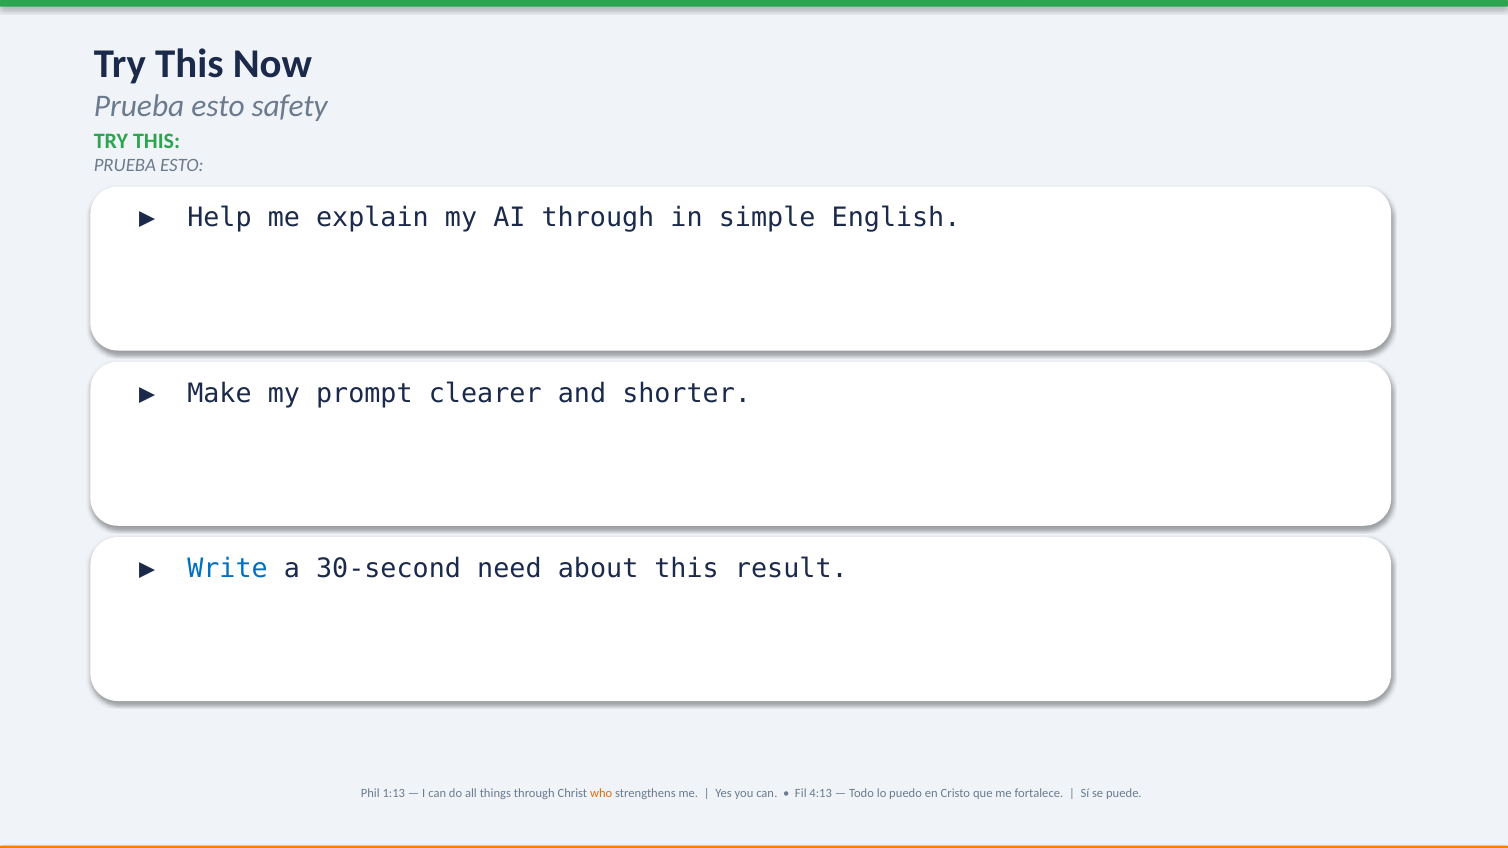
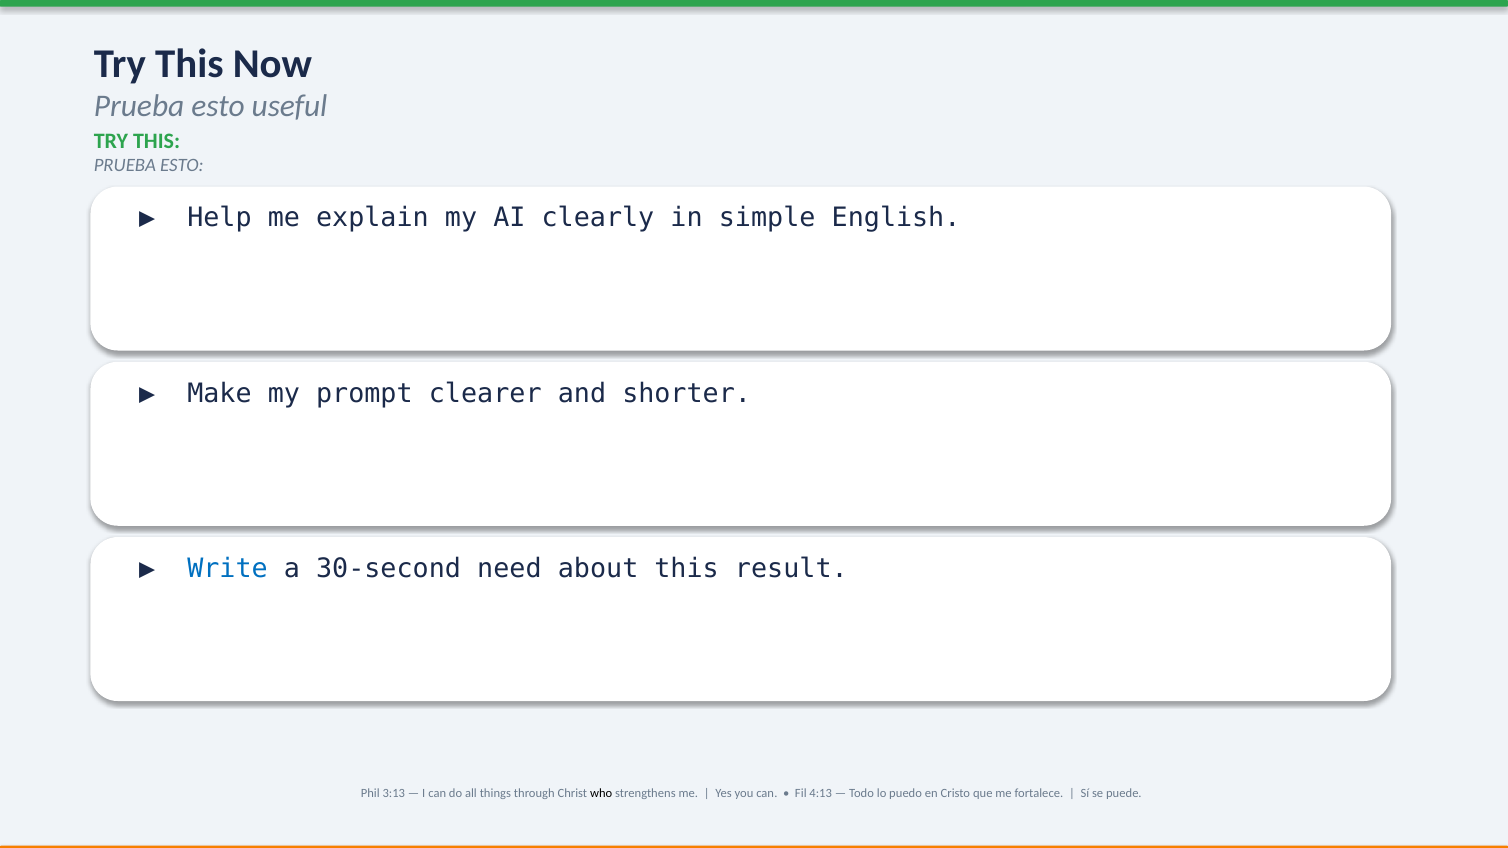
safety: safety -> useful (290, 106)
AI through: through -> clearly (598, 218)
1:13: 1:13 -> 3:13 (394, 793)
who colour: orange -> black (601, 793)
